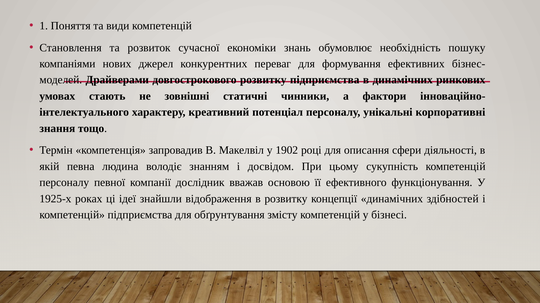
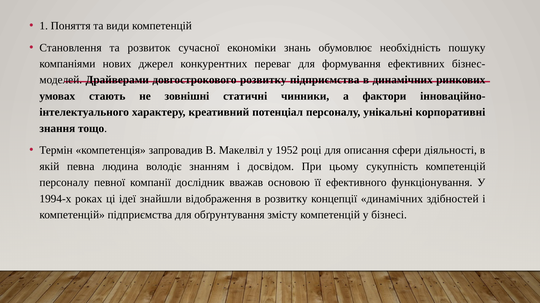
1902: 1902 -> 1952 (287, 151)
1925-х: 1925-х -> 1994-х (55, 199)
